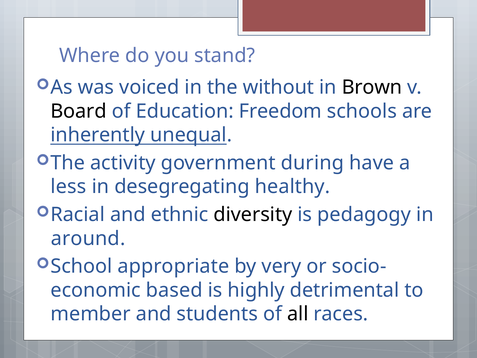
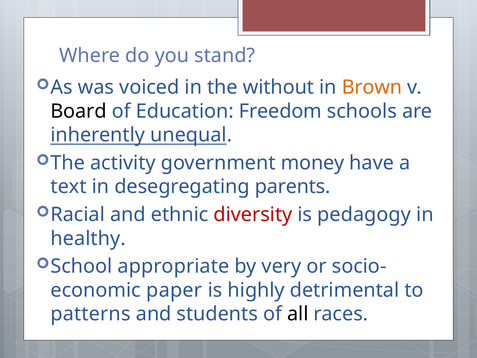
Brown colour: black -> orange (372, 87)
during: during -> money (313, 163)
less: less -> text (69, 187)
healthy: healthy -> parents (293, 187)
diversity colour: black -> red (253, 214)
around: around -> healthy (88, 238)
based: based -> paper (174, 290)
member: member -> patterns (91, 314)
